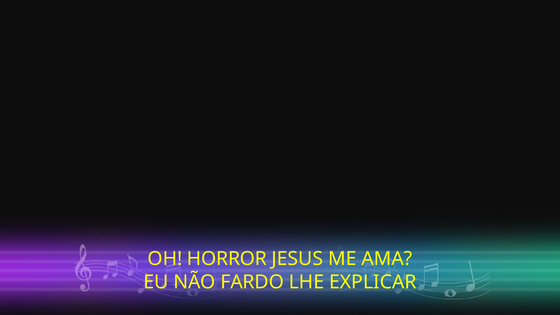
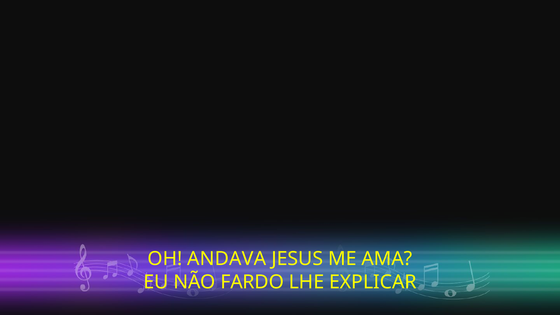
HORROR: HORROR -> ANDAVA (227, 259)
